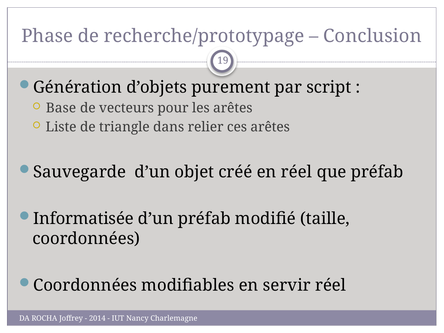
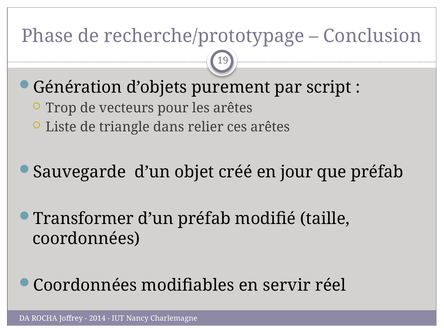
Base: Base -> Trop (61, 108)
en réel: réel -> jour (297, 172)
Informatisée: Informatisée -> Transformer (83, 219)
